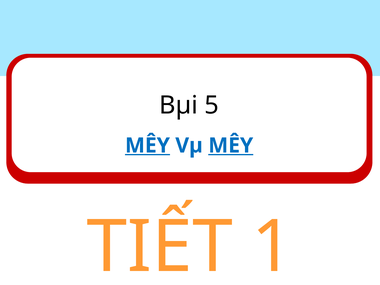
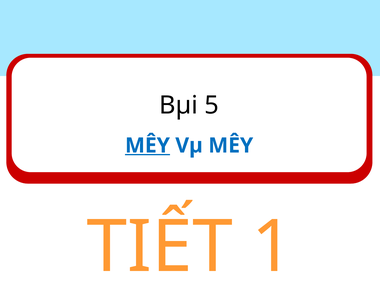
MÊY underline: present -> none (231, 146)
